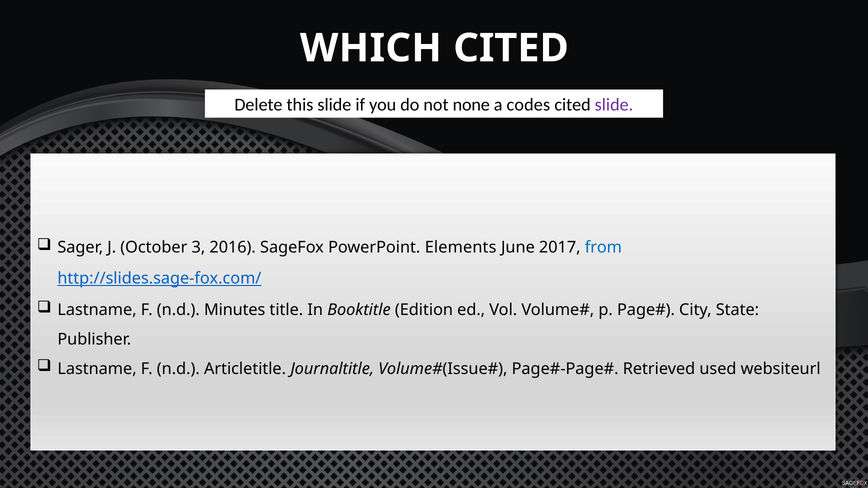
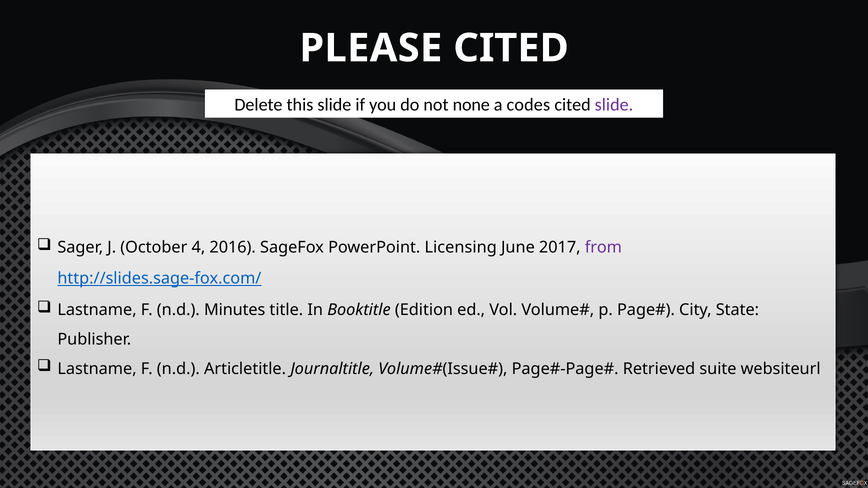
WHICH: WHICH -> PLEASE (371, 48)
3: 3 -> 4 (198, 248)
Elements: Elements -> Licensing (461, 248)
from colour: blue -> purple (603, 248)
used: used -> suite (718, 369)
